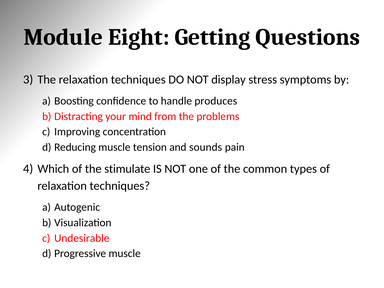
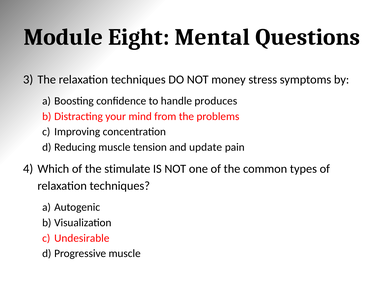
Getting: Getting -> Mental (212, 37)
display: display -> money (228, 80)
sounds: sounds -> update (206, 147)
